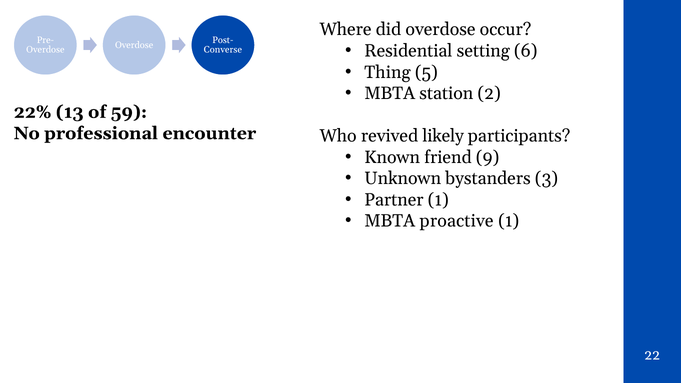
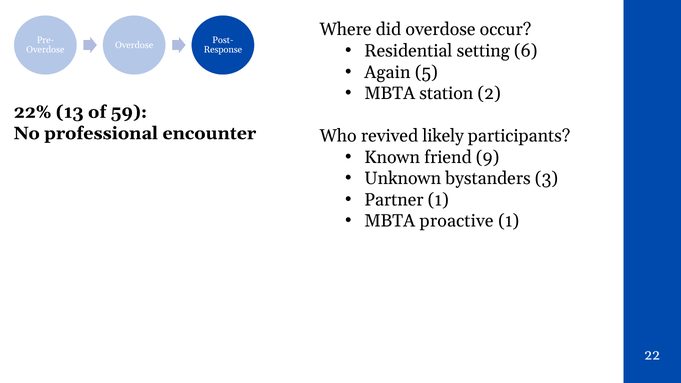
Converse: Converse -> Response (223, 50)
Thing: Thing -> Again (387, 72)
